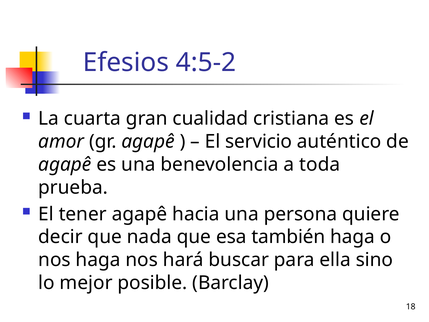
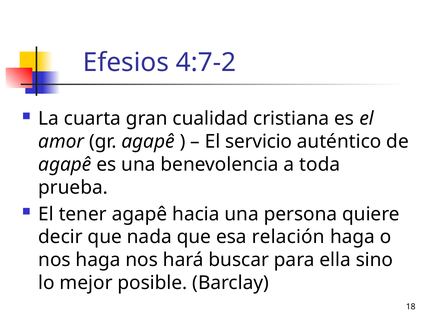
4:5-2: 4:5-2 -> 4:7-2 (206, 63)
también: también -> relación (288, 237)
